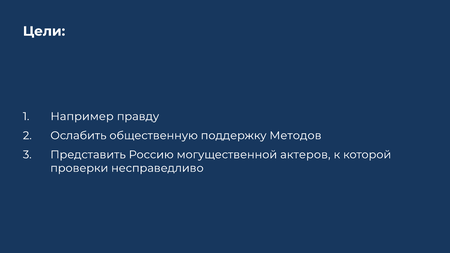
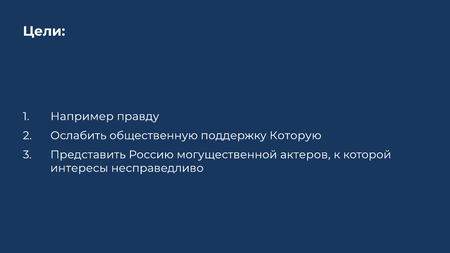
Методов: Методов -> Которую (295, 136)
проверки: проверки -> интересы (79, 168)
